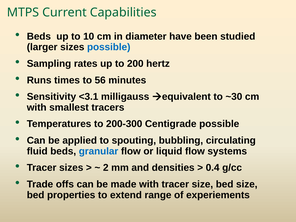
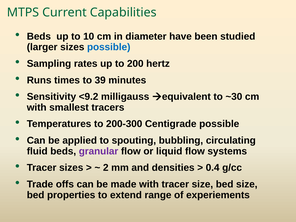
56: 56 -> 39 (100, 80)
<3.1: <3.1 -> <9.2 (89, 97)
granular colour: blue -> purple (99, 151)
